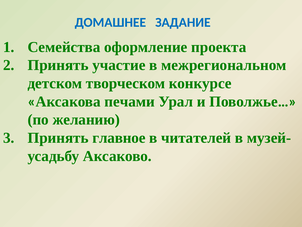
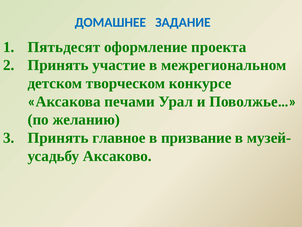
Семейства: Семейства -> Пятьдесят (64, 47)
читателей: читателей -> призвание (196, 138)
